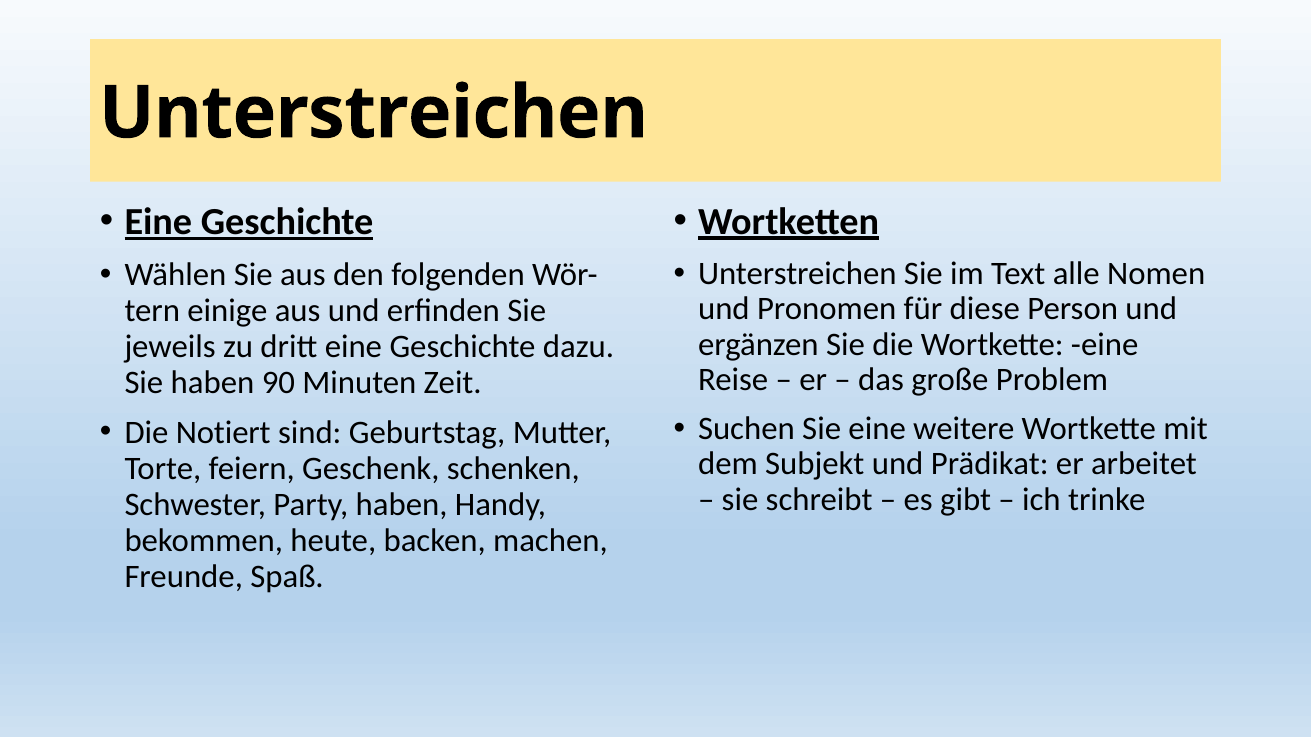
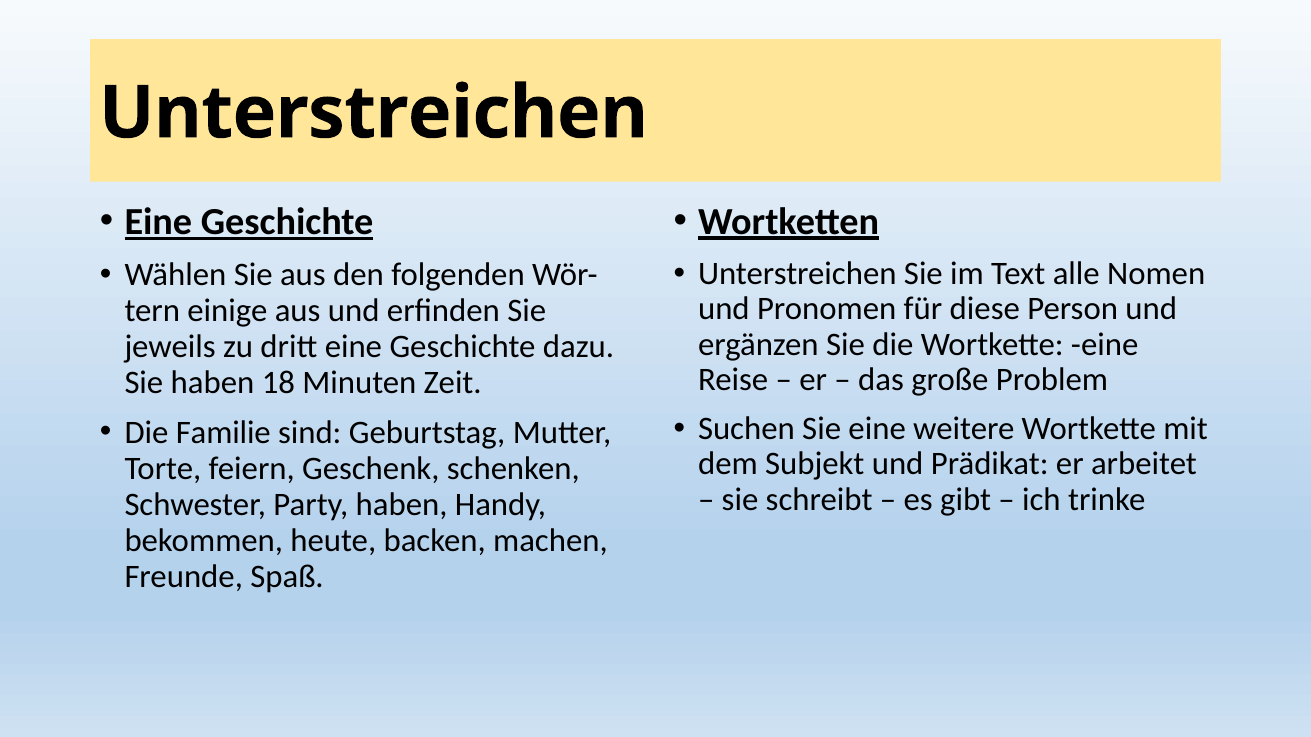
90: 90 -> 18 (278, 383)
Notiert: Notiert -> Familie (223, 433)
